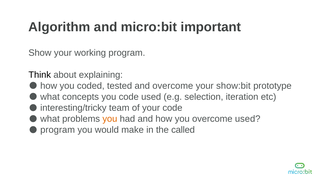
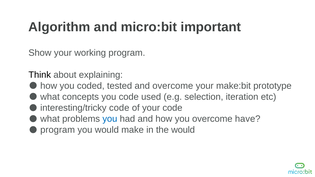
show:bit: show:bit -> make:bit (233, 86)
interesting/tricky team: team -> code (119, 108)
you colour: orange -> blue (110, 119)
overcome used: used -> have (248, 119)
the called: called -> would (183, 130)
